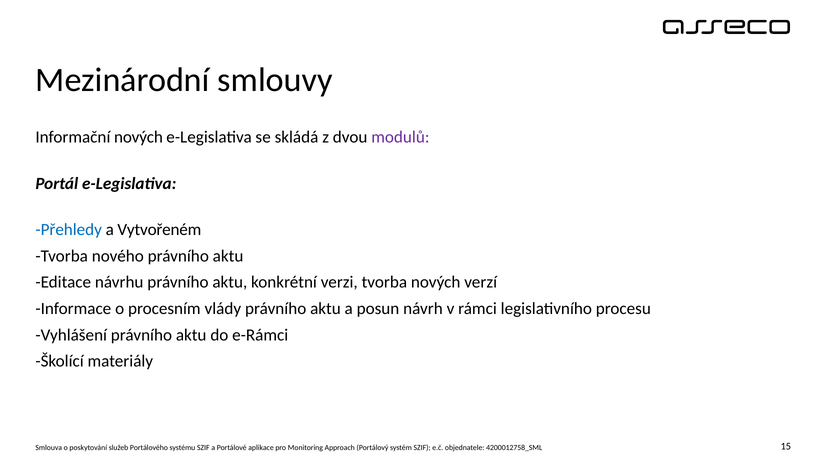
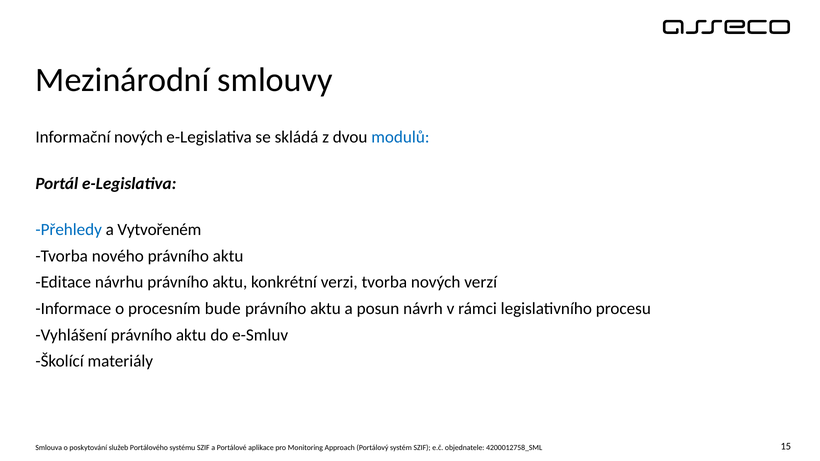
modulů colour: purple -> blue (400, 137)
vlády: vlády -> bude (223, 309)
e-Rámci: e-Rámci -> e-Smluv (260, 335)
